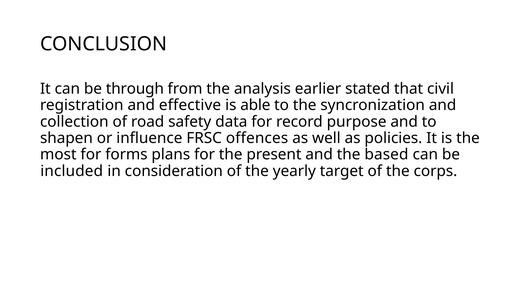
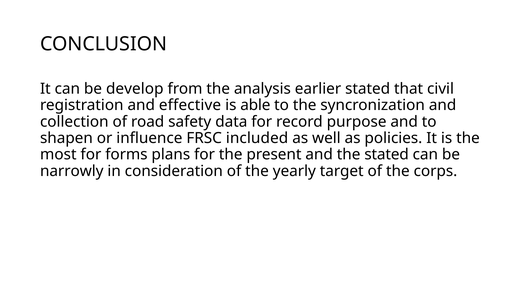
through: through -> develop (135, 89)
offences: offences -> included (257, 138)
the based: based -> stated (387, 155)
included: included -> narrowly (72, 171)
